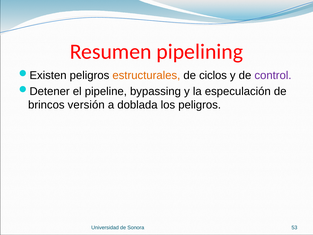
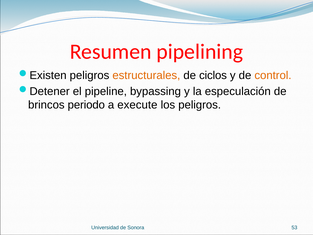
control colour: purple -> orange (273, 75)
versión: versión -> periodo (86, 105)
doblada: doblada -> execute (137, 105)
